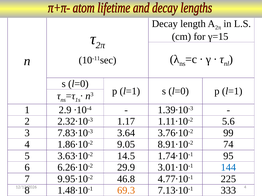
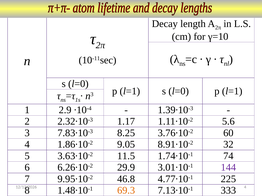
γ=15: γ=15 -> γ=10 (218, 37)
3.64: 3.64 -> 8.25 (126, 133)
99: 99 -> 60 (228, 133)
74: 74 -> 32 (228, 145)
14.5: 14.5 -> 11.5 (126, 156)
95: 95 -> 74 (228, 156)
144 colour: blue -> purple (228, 168)
